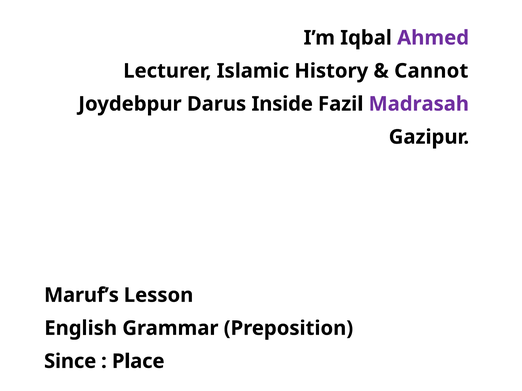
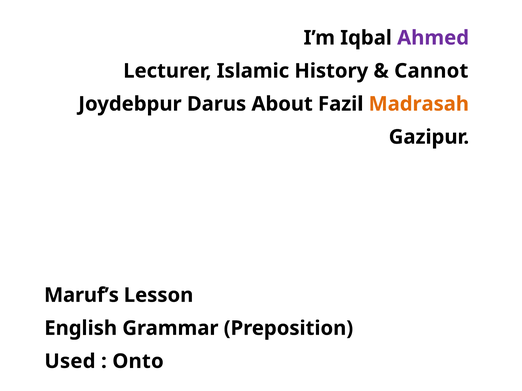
Inside: Inside -> About (282, 104)
Madrasah colour: purple -> orange (419, 104)
Since: Since -> Used (70, 362)
Place: Place -> Onto (138, 362)
